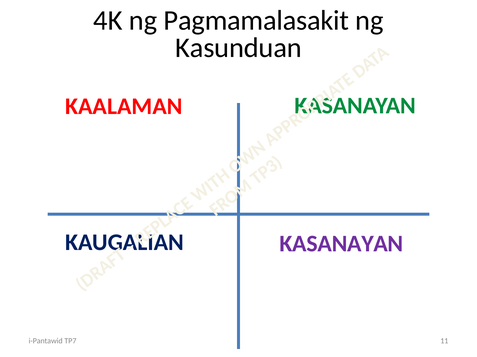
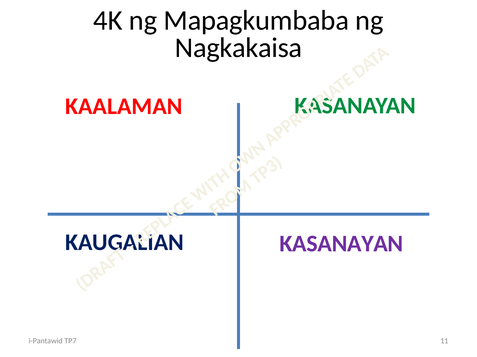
Pagmamalasakit: Pagmamalasakit -> Mapagkumbaba (256, 20)
Kasunduan: Kasunduan -> Nagkakaisa (239, 48)
